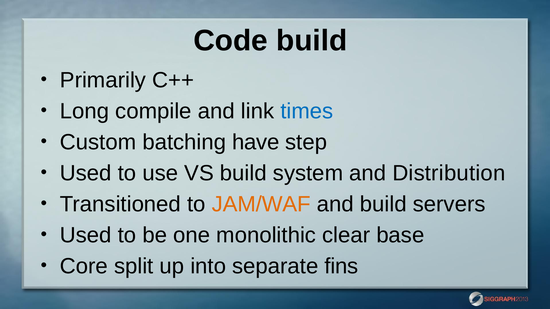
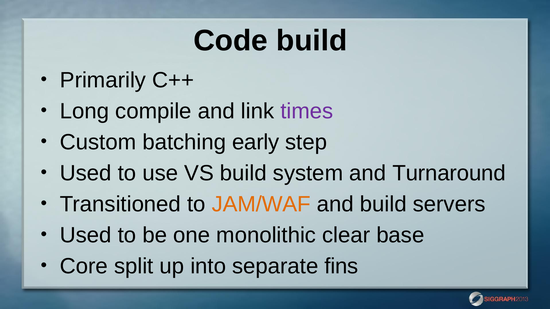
times colour: blue -> purple (307, 111)
have: have -> early (256, 142)
Distribution: Distribution -> Turnaround (449, 173)
